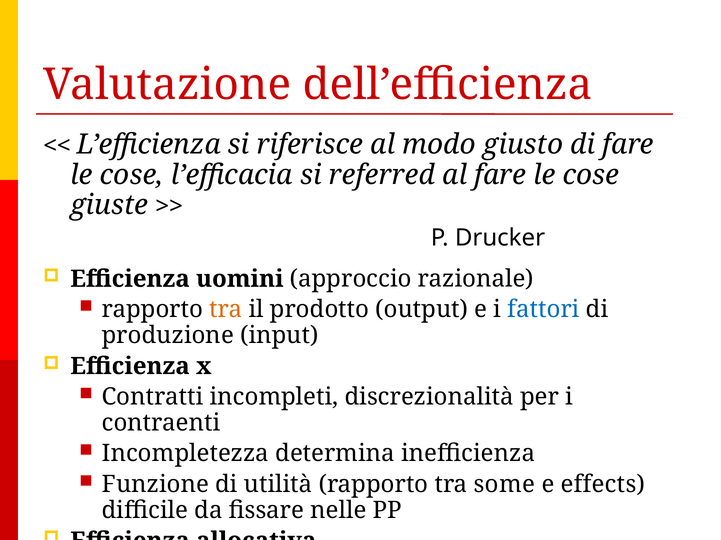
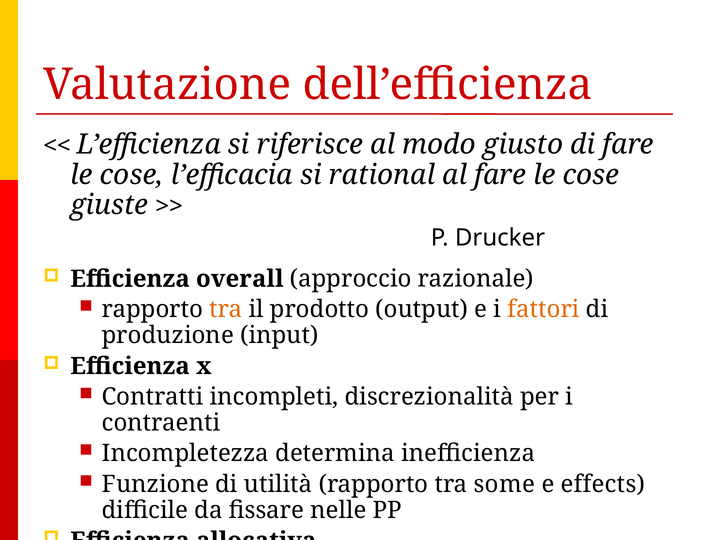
referred: referred -> rational (382, 175)
uomini: uomini -> overall (240, 279)
fattori colour: blue -> orange (543, 310)
